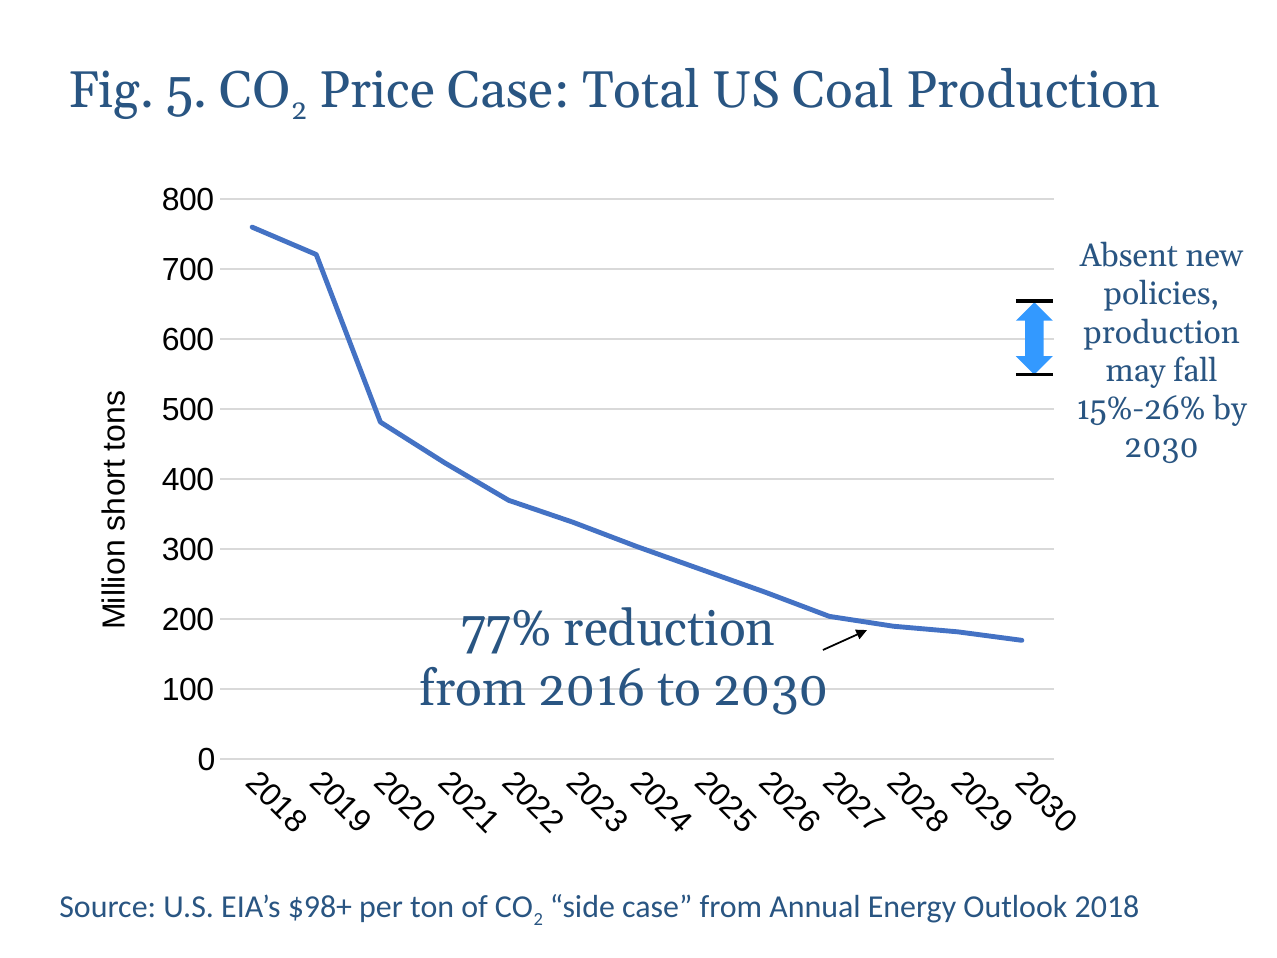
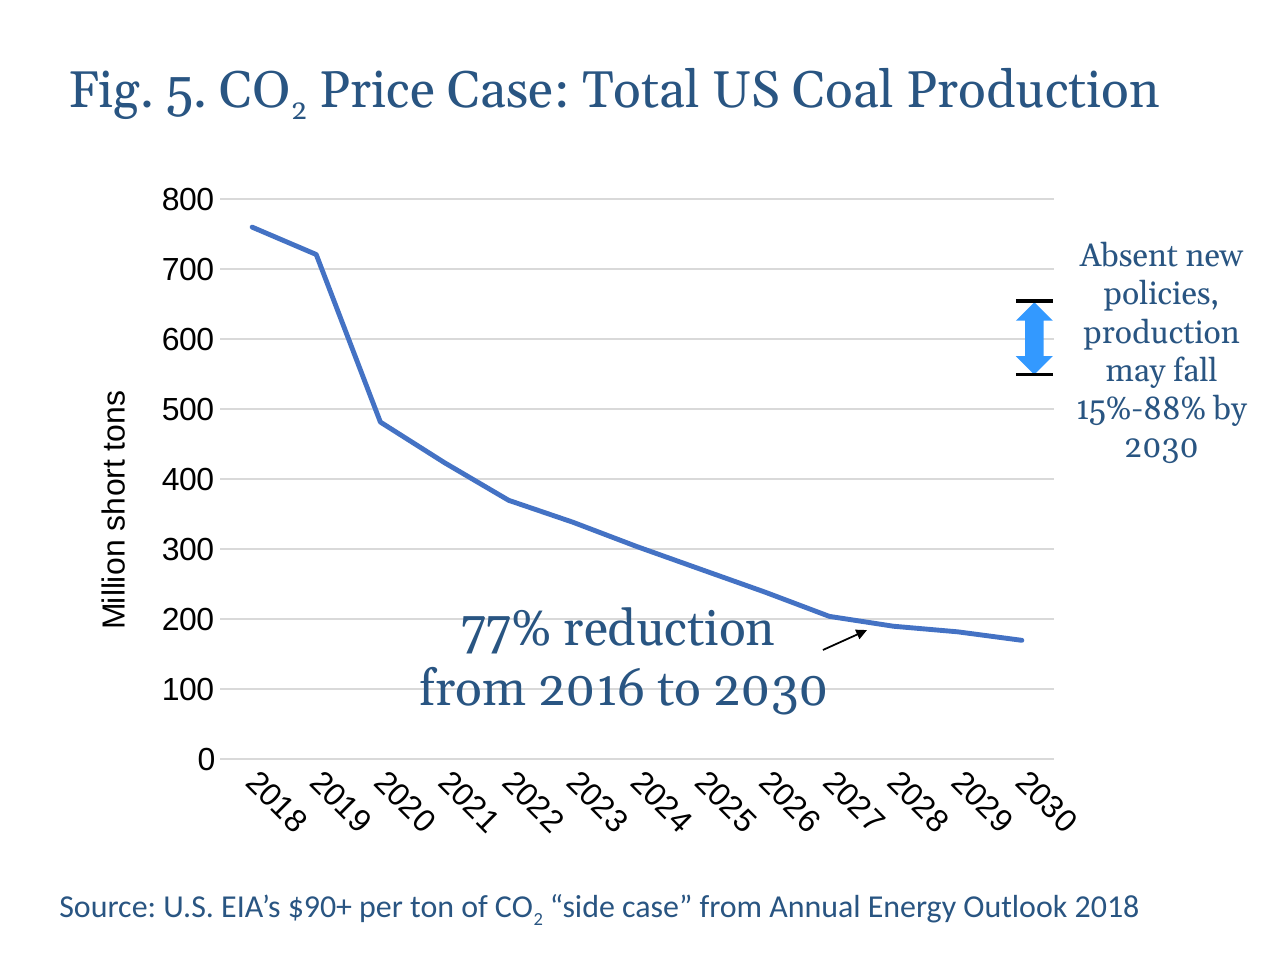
15%-26%: 15%-26% -> 15%-88% (1141, 409)
$98+: $98+ -> $90+ (320, 906)
